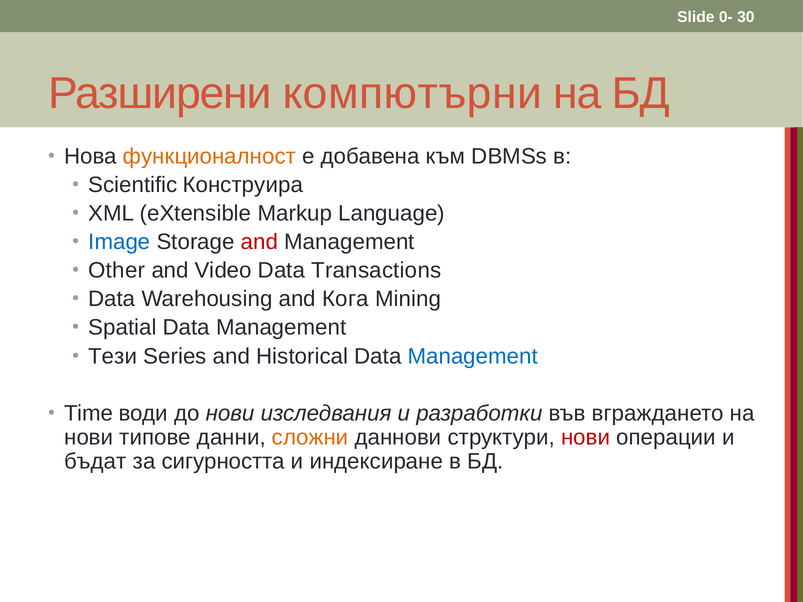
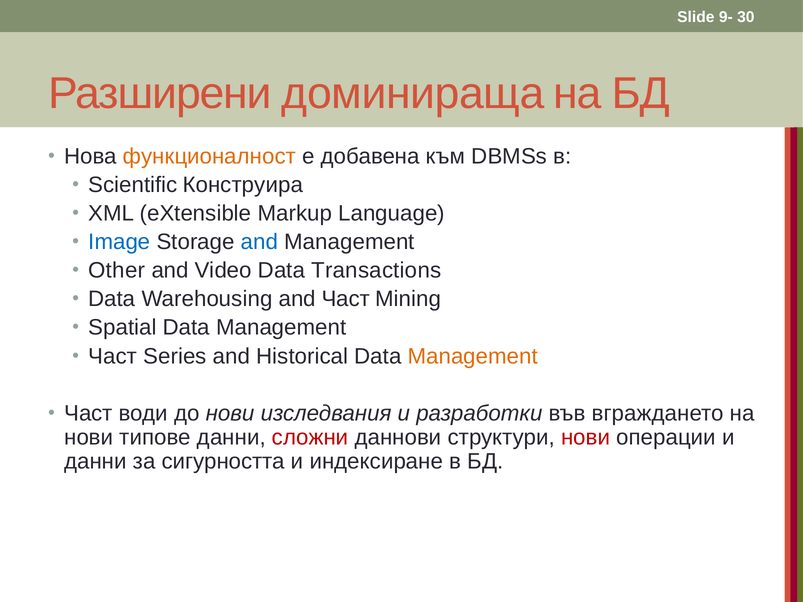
0-: 0- -> 9- (726, 17)
компютърни: компютърни -> доминираща (413, 93)
and colour: red -> blue (259, 242)
and Кога: Кога -> Част (346, 299)
Тези: Тези -> Част (113, 356)
Management colour: blue -> orange (473, 356)
Time: Time -> Част (88, 413)
сложни colour: orange -> red (310, 437)
бъдат: бъдат -> данни (95, 462)
